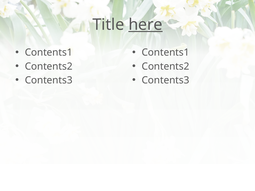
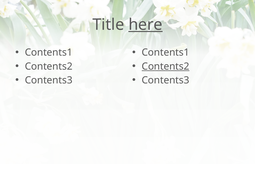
Contents2 underline: none -> present (166, 66)
